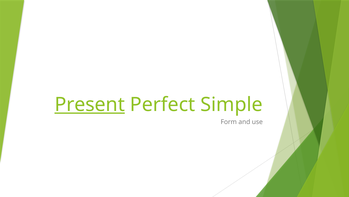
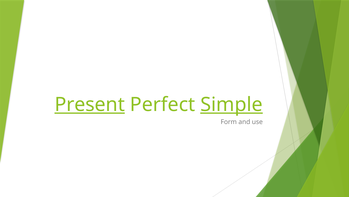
Simple underline: none -> present (232, 104)
